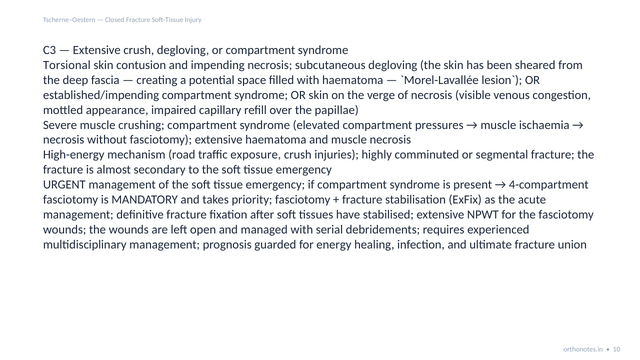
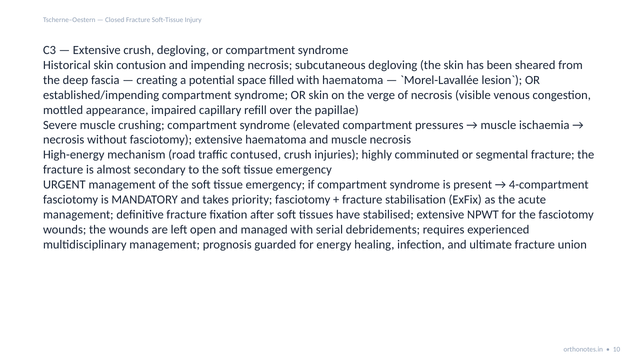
Torsional: Torsional -> Historical (67, 65)
exposure: exposure -> contused (256, 155)
